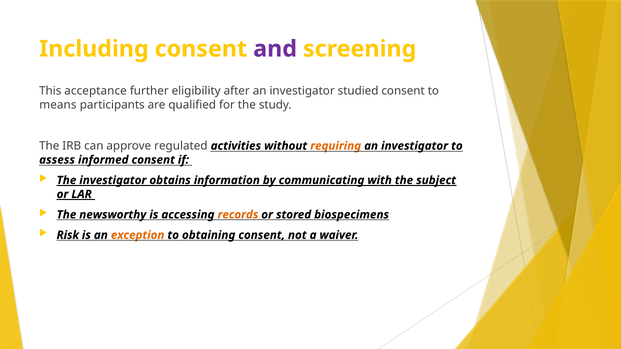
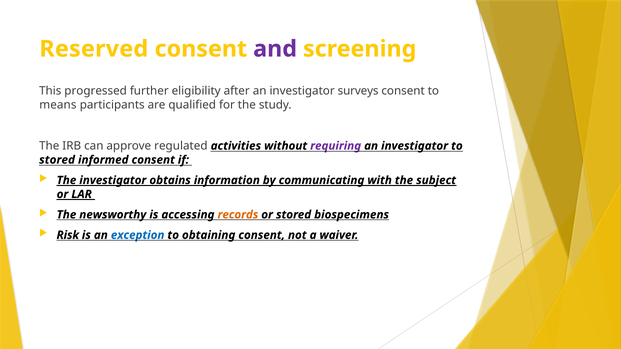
Including: Including -> Reserved (94, 49)
acceptance: acceptance -> progressed (96, 91)
studied: studied -> surveys (358, 91)
requiring colour: orange -> purple (336, 146)
assess: assess -> stored (57, 160)
exception colour: orange -> blue (138, 235)
